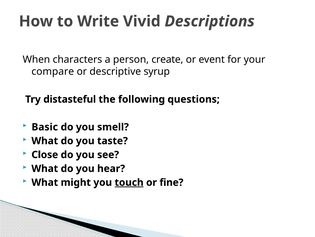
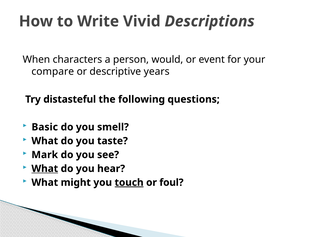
create: create -> would (167, 59)
syrup: syrup -> years (157, 71)
Close: Close -> Mark (45, 154)
What underline: none -> present (45, 168)
fine: fine -> foul (171, 182)
